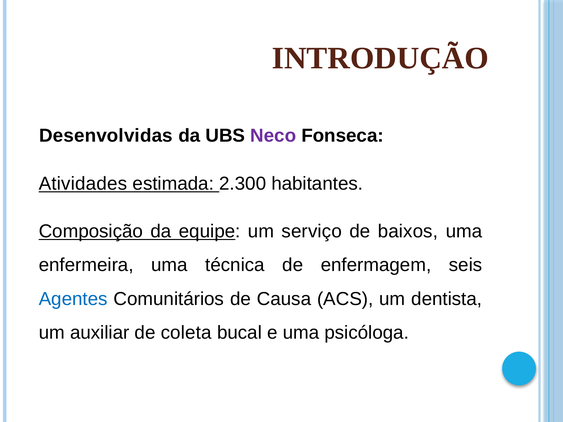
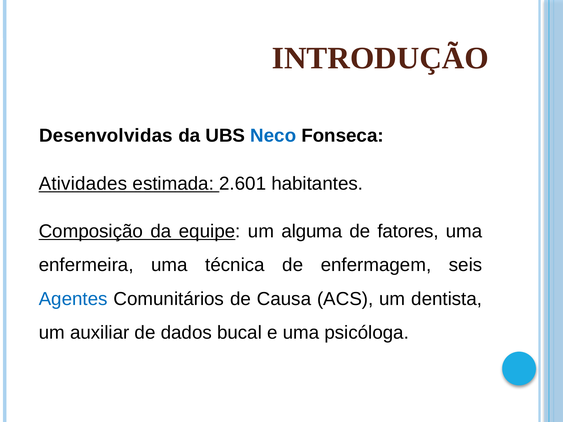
Neco colour: purple -> blue (273, 136)
2.300: 2.300 -> 2.601 (243, 184)
serviço: serviço -> alguma (312, 231)
baixos: baixos -> fatores (408, 231)
coleta: coleta -> dados (186, 333)
